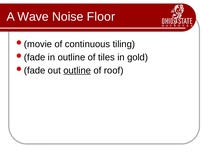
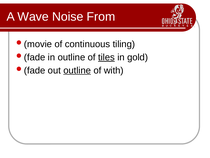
Floor: Floor -> From (101, 17)
tiles underline: none -> present (106, 57)
roof: roof -> with (114, 70)
